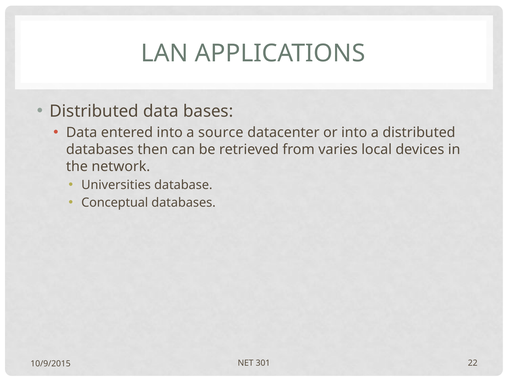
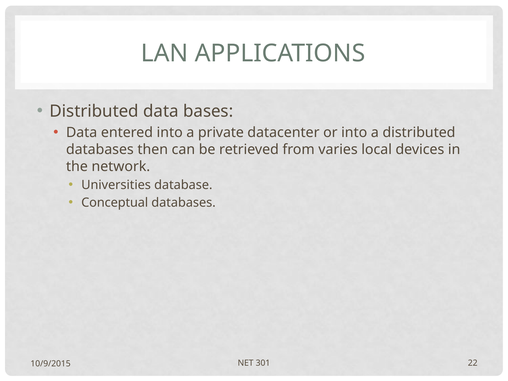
source: source -> private (221, 133)
